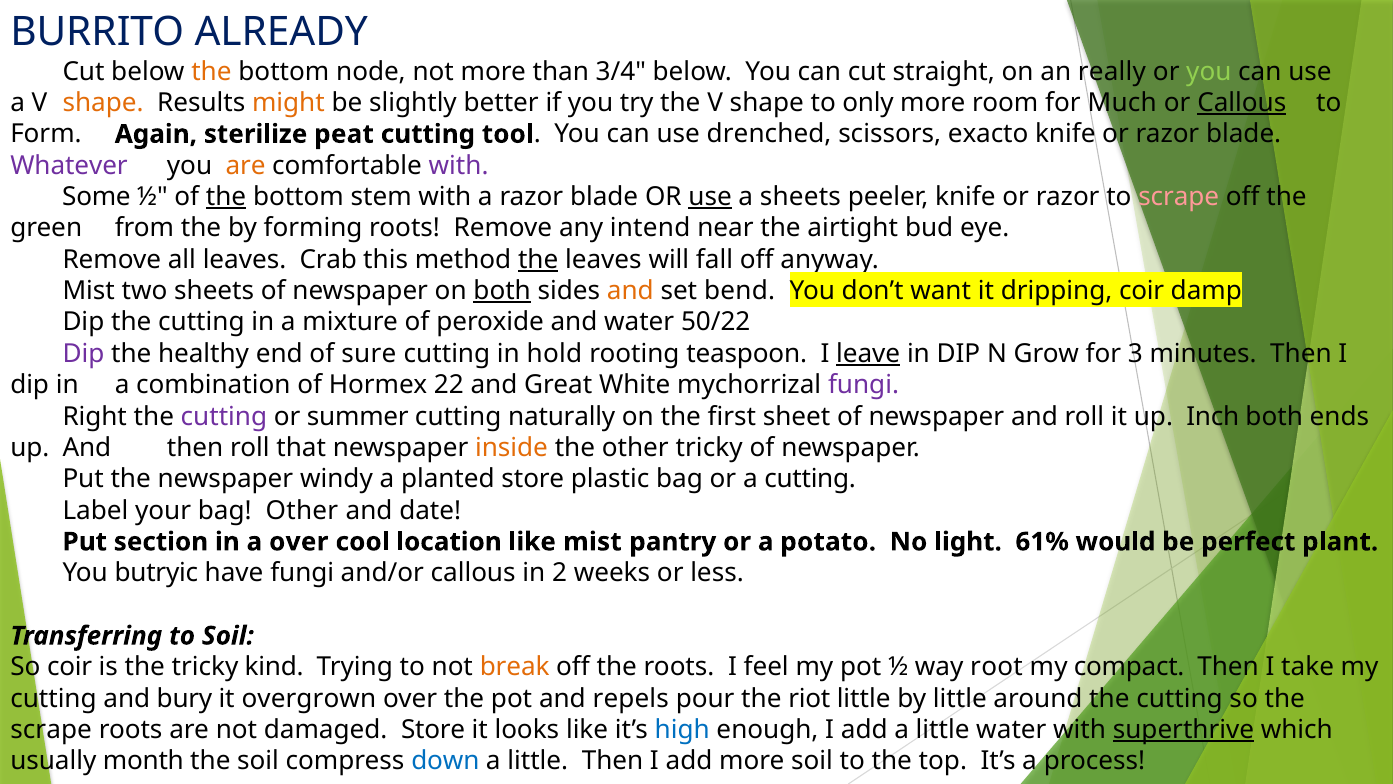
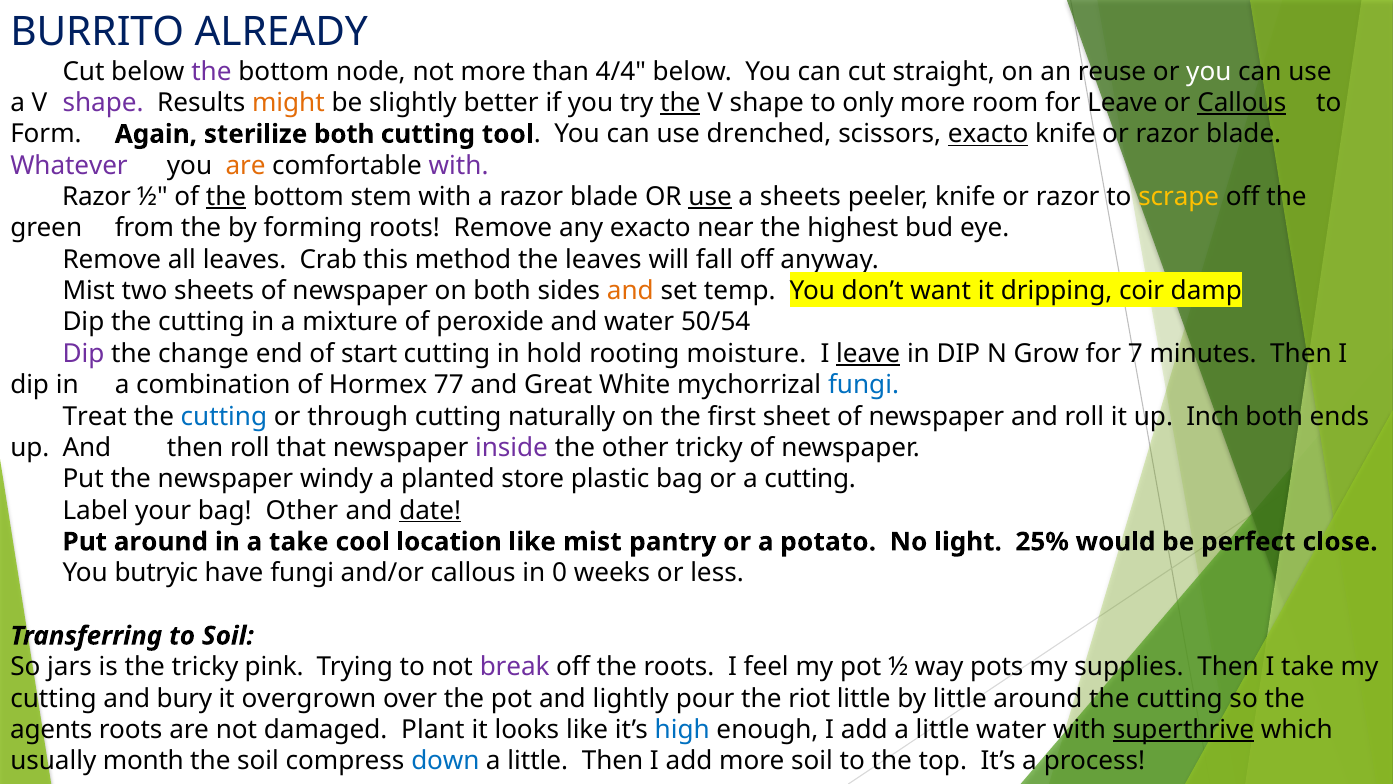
the colour: orange -> purple (211, 71)
3/4: 3/4 -> 4/4 (621, 71)
really: really -> reuse (1112, 71)
you colour: light green -> white (1209, 71)
shape colour: orange -> purple (103, 103)
the underline: none -> present (680, 103)
for Much: Much -> Leave (1123, 103)
sterilize peat: peat -> both (344, 134)
exacto underline: none -> present (988, 134)
Some: Some -> Razor (96, 197)
scrape colour: pink -> yellow (1179, 197)
any intend: intend -> exacto (650, 228)
airtight: airtight -> highest (853, 228)
the underline: present -> none (538, 259)
both underline: present -> none (502, 291)
bend: bend -> temp (740, 291)
50/22: 50/22 -> 50/54 (716, 322)
healthy: healthy -> change (203, 353)
sure: sure -> start (369, 353)
teaspoon: teaspoon -> moisture (746, 353)
3: 3 -> 7 (1135, 353)
22: 22 -> 77 (449, 385)
fungi colour: purple -> blue (864, 385)
Right: Right -> Treat (95, 416)
cutting colour: purple -> blue (224, 416)
summer: summer -> through (358, 416)
inside colour: orange -> purple (512, 447)
date underline: none -> present (430, 510)
Put section: section -> around (161, 542)
a over: over -> take (299, 542)
61%: 61% -> 25% (1042, 542)
plant: plant -> close (1340, 542)
2: 2 -> 0 (560, 573)
So coir: coir -> jars (70, 667)
kind: kind -> pink (274, 667)
break colour: orange -> purple (515, 667)
root: root -> pots (997, 667)
compact: compact -> supplies (1129, 667)
repels: repels -> lightly (631, 698)
scrape: scrape -> agents (51, 730)
damaged Store: Store -> Plant (433, 730)
